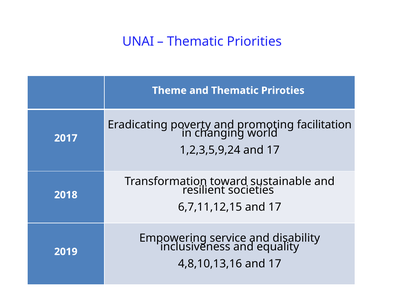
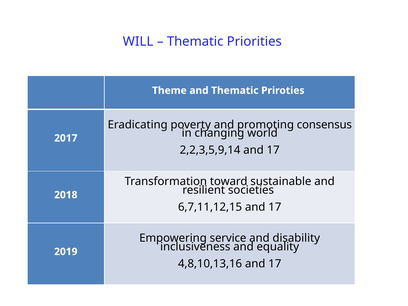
UNAI: UNAI -> WILL (138, 42)
facilitation: facilitation -> consensus (324, 125)
1,2,3,5,9,24: 1,2,3,5,9,24 -> 2,2,3,5,9,14 (210, 150)
